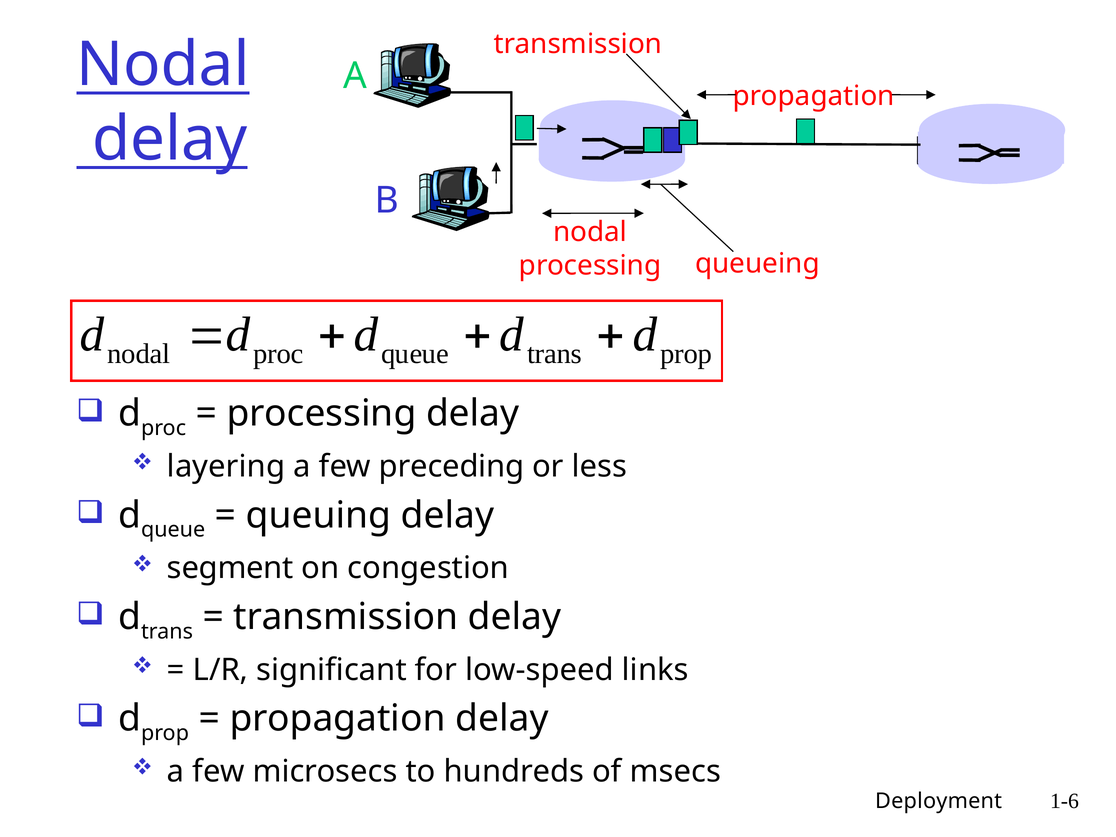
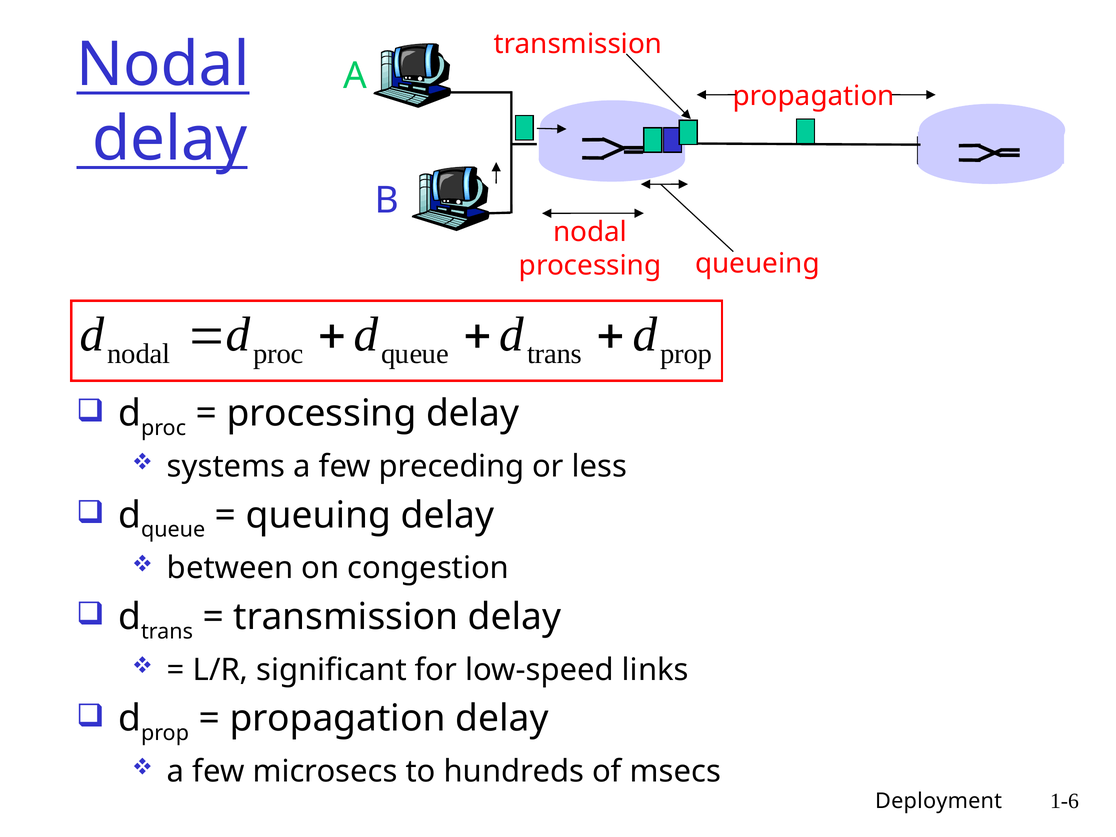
layering: layering -> systems (226, 467)
segment: segment -> between (230, 568)
